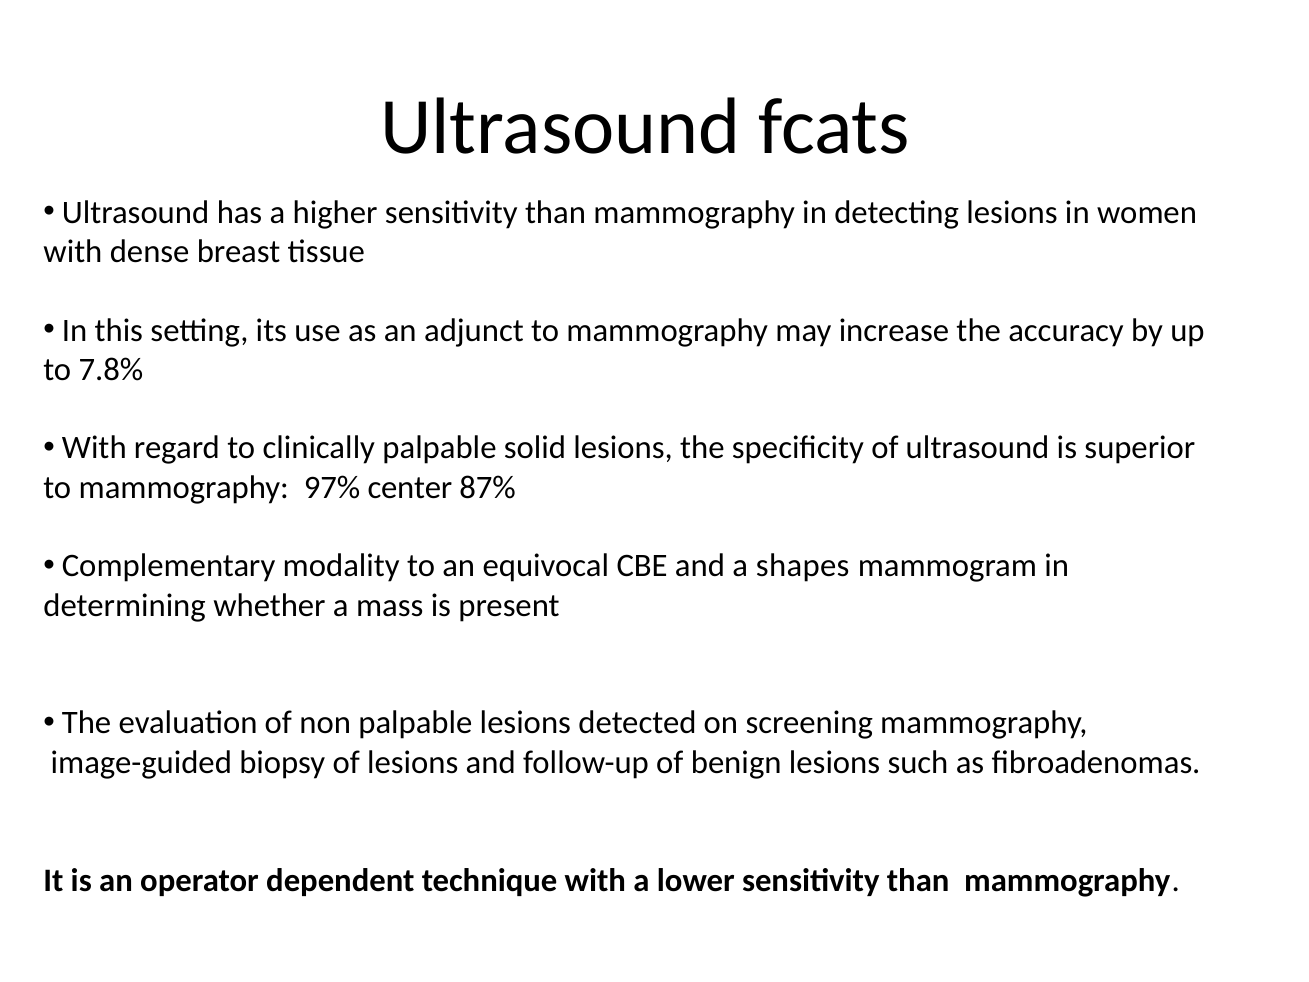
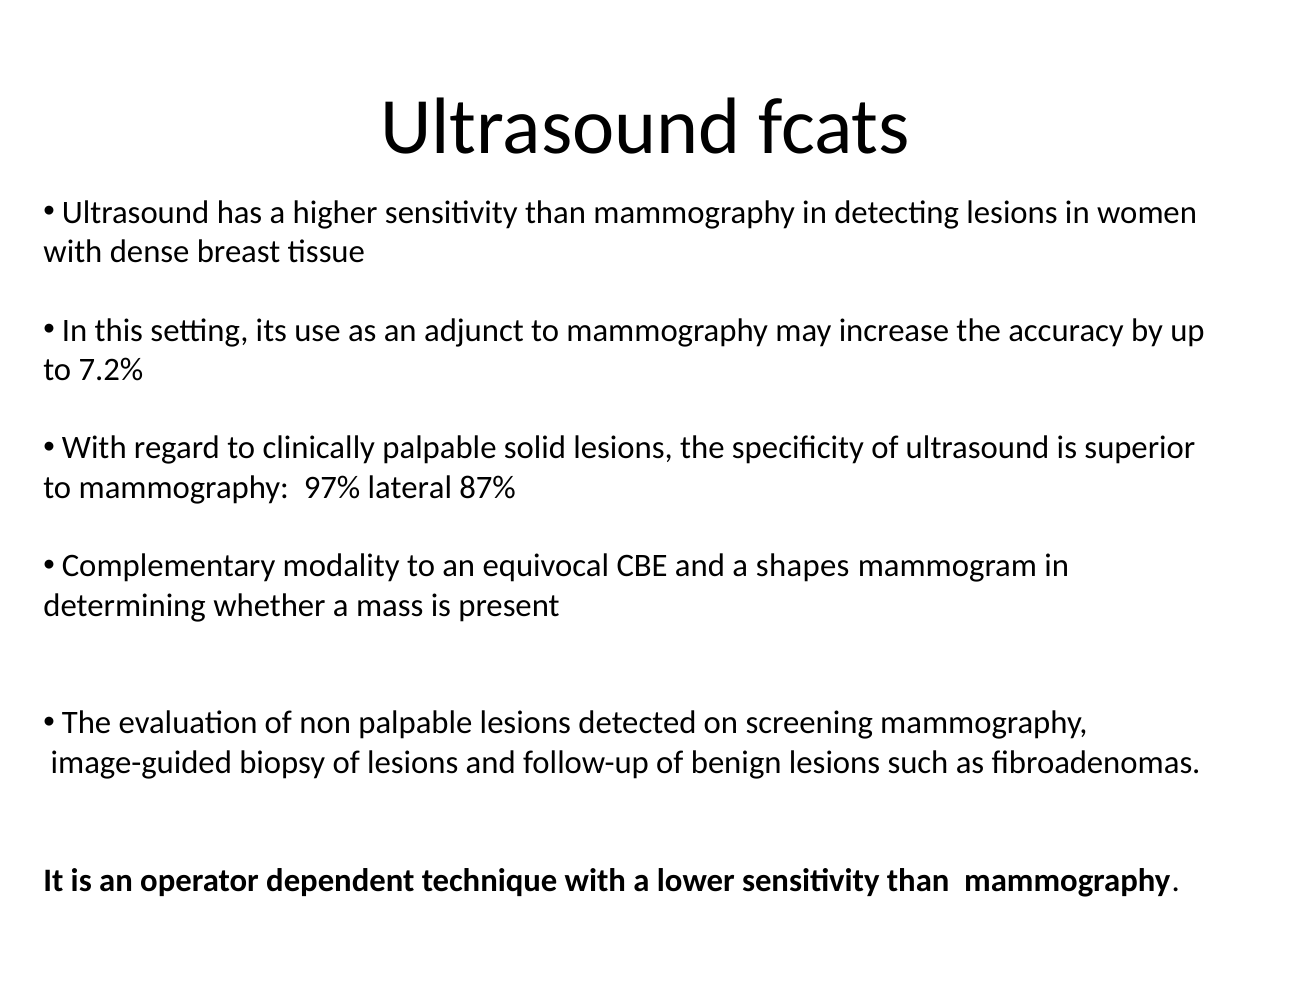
7.8%: 7.8% -> 7.2% (111, 369)
center: center -> lateral (410, 487)
